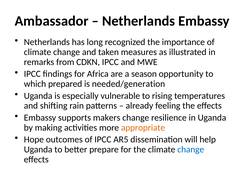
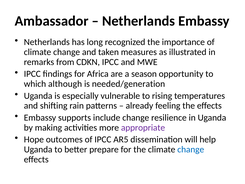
prepared: prepared -> although (65, 84)
makers: makers -> include (107, 118)
appropriate colour: orange -> purple (143, 127)
